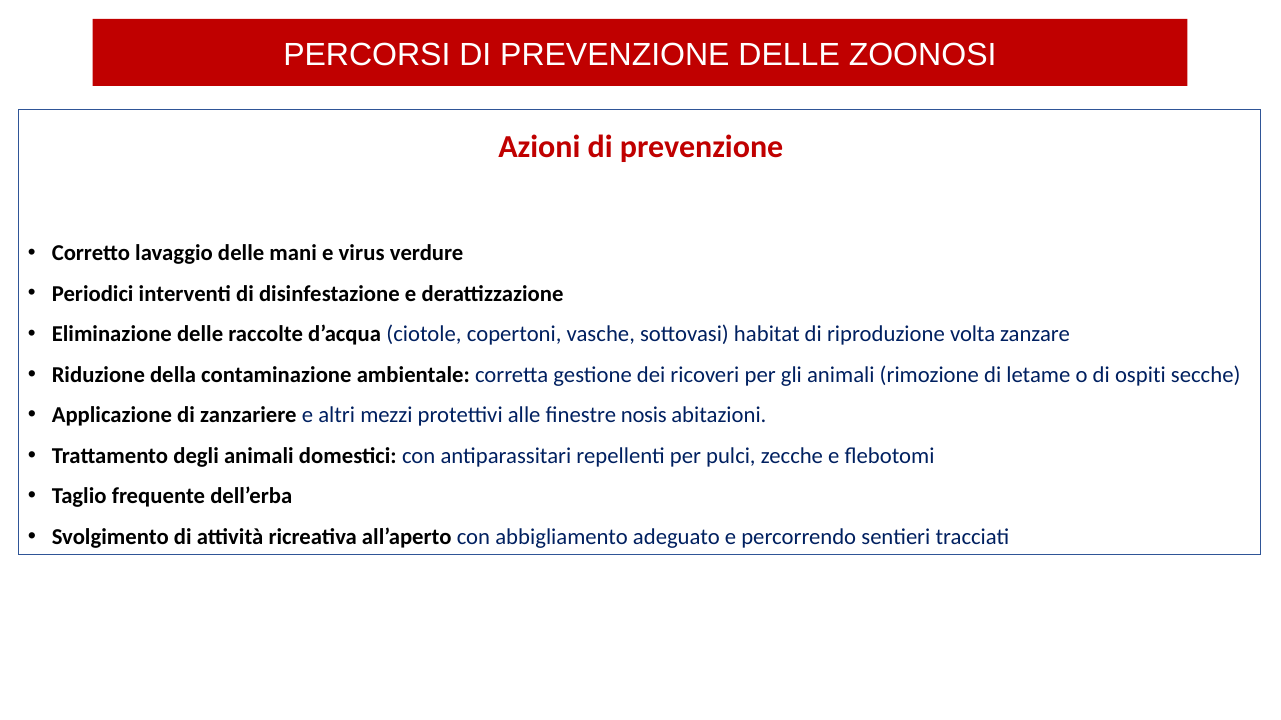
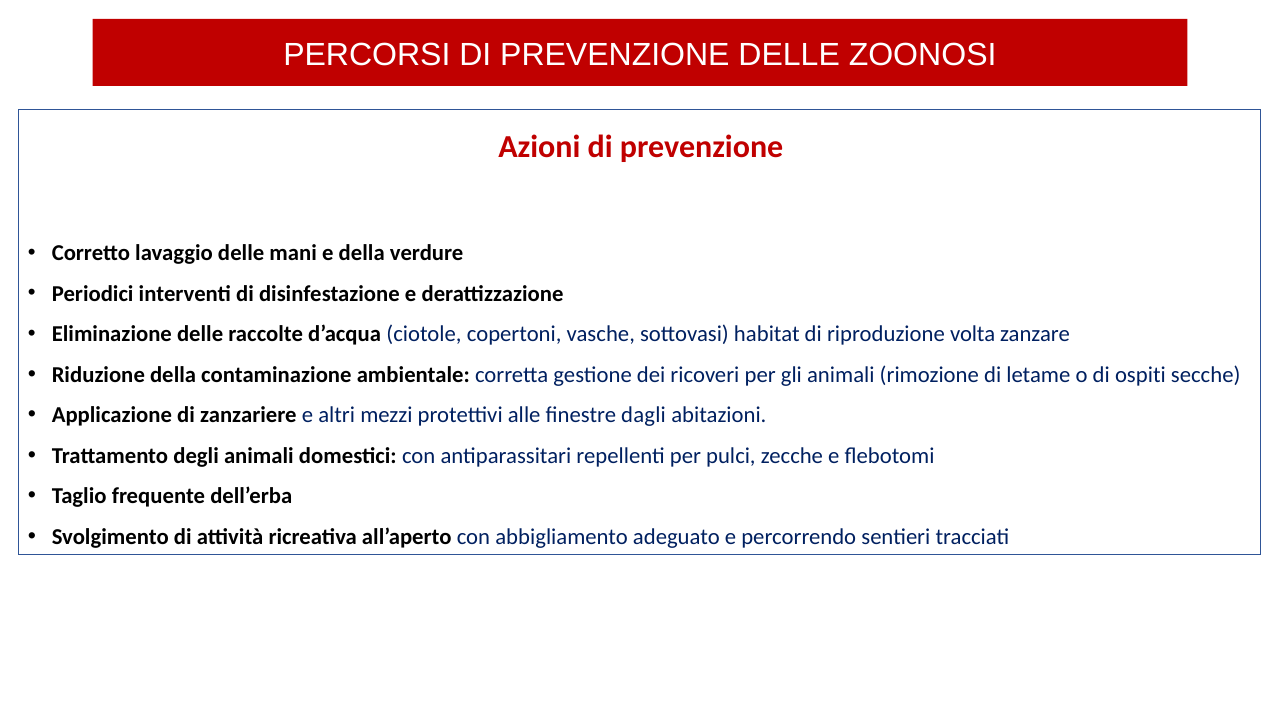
e virus: virus -> della (362, 253)
nosis: nosis -> dagli (644, 416)
